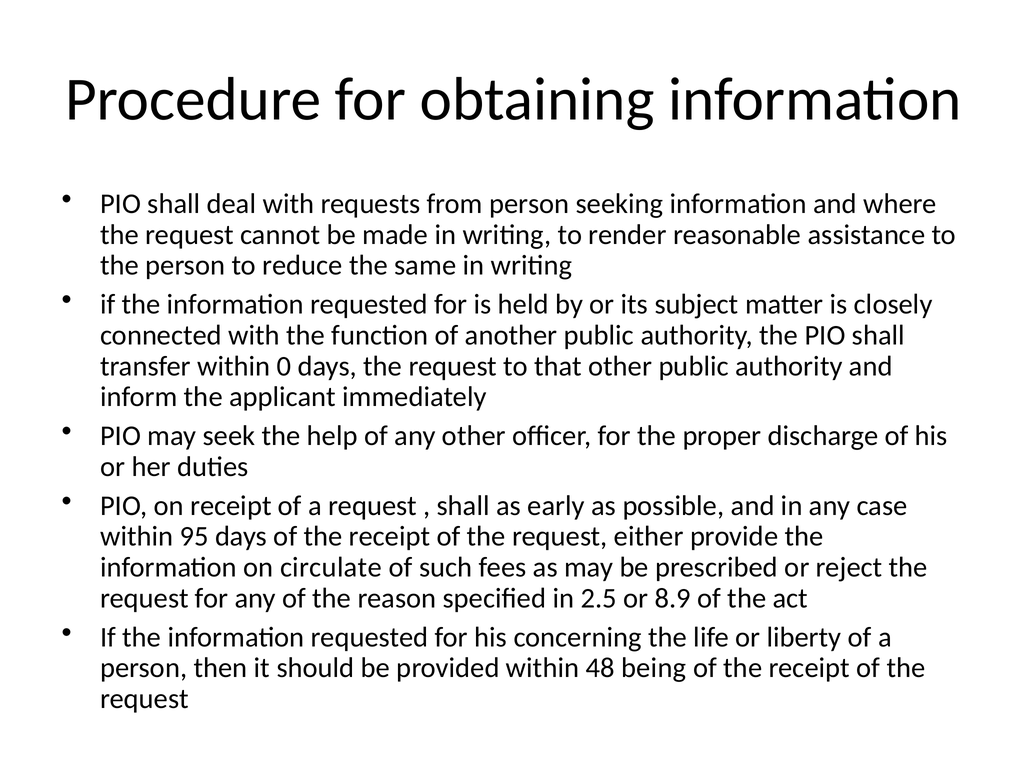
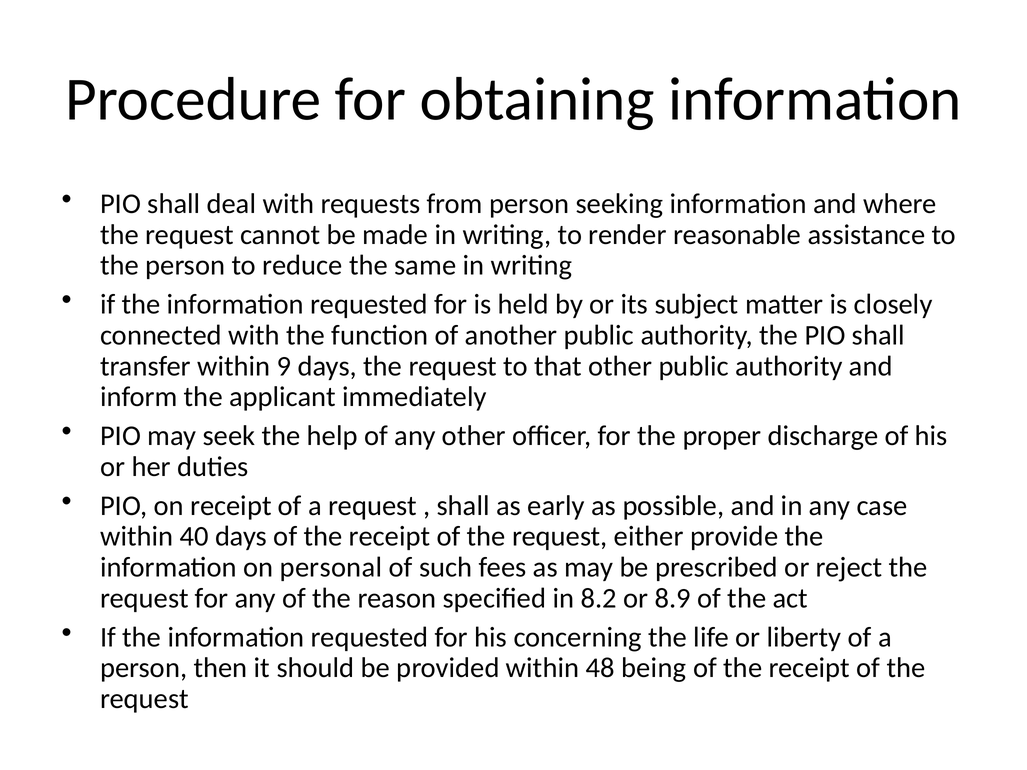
0: 0 -> 9 (284, 366)
95: 95 -> 40 (194, 537)
circulate: circulate -> personal (331, 568)
2.5: 2.5 -> 8.2 (599, 598)
